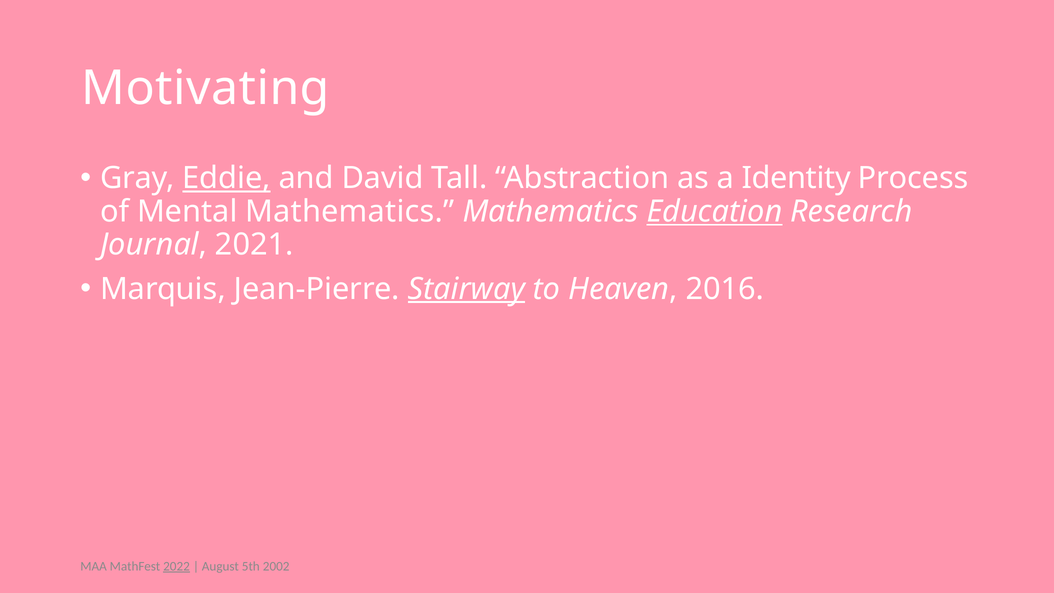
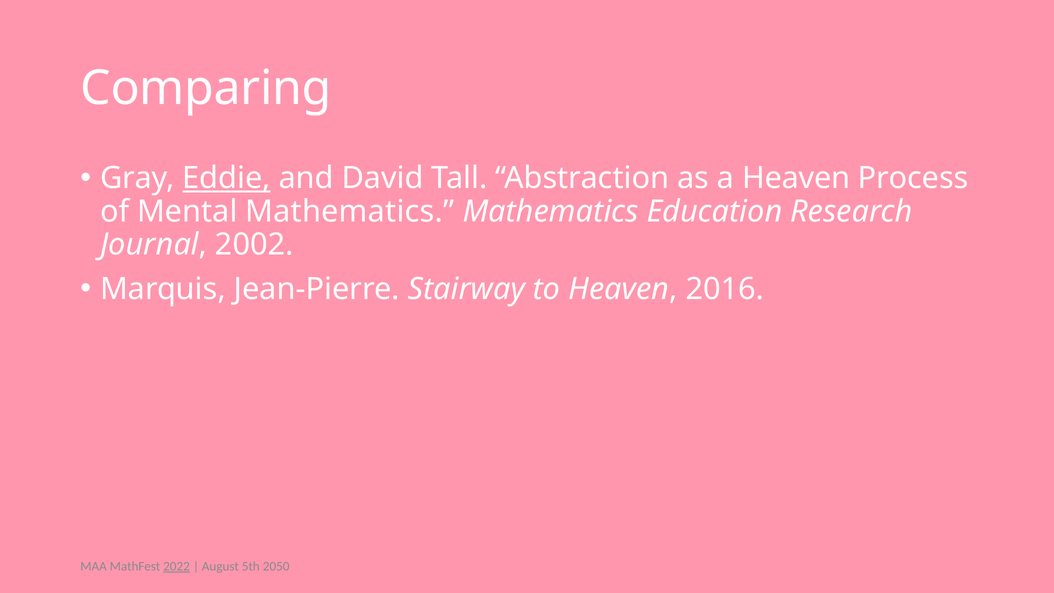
Motivating: Motivating -> Comparing (206, 89)
a Identity: Identity -> Heaven (796, 178)
Education underline: present -> none (714, 211)
2021: 2021 -> 2002 (254, 245)
Stairway underline: present -> none (466, 289)
2002: 2002 -> 2050 (276, 566)
